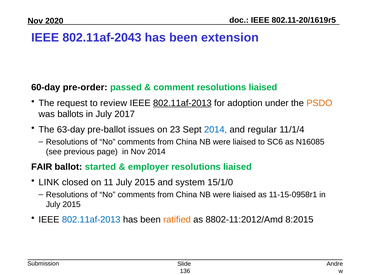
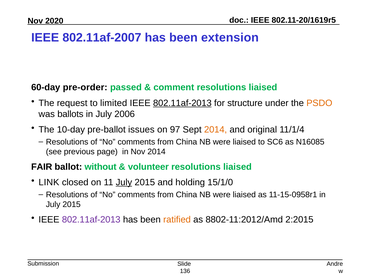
802.11af-2043: 802.11af-2043 -> 802.11af-2007 (102, 38)
review: review -> limited (114, 103)
adoption: adoption -> structure (245, 103)
2017: 2017 -> 2006 (125, 114)
63-day: 63-day -> 10-day (71, 130)
23: 23 -> 97 (175, 130)
2014 colour: blue -> orange (216, 130)
regular: regular -> original (262, 130)
started: started -> without (101, 167)
employer: employer -> volunteer (148, 167)
July underline: none -> present (124, 183)
system: system -> holding (190, 183)
802.11af-2013 colour: blue -> purple (91, 220)
8:2015: 8:2015 -> 2:2015 (299, 220)
